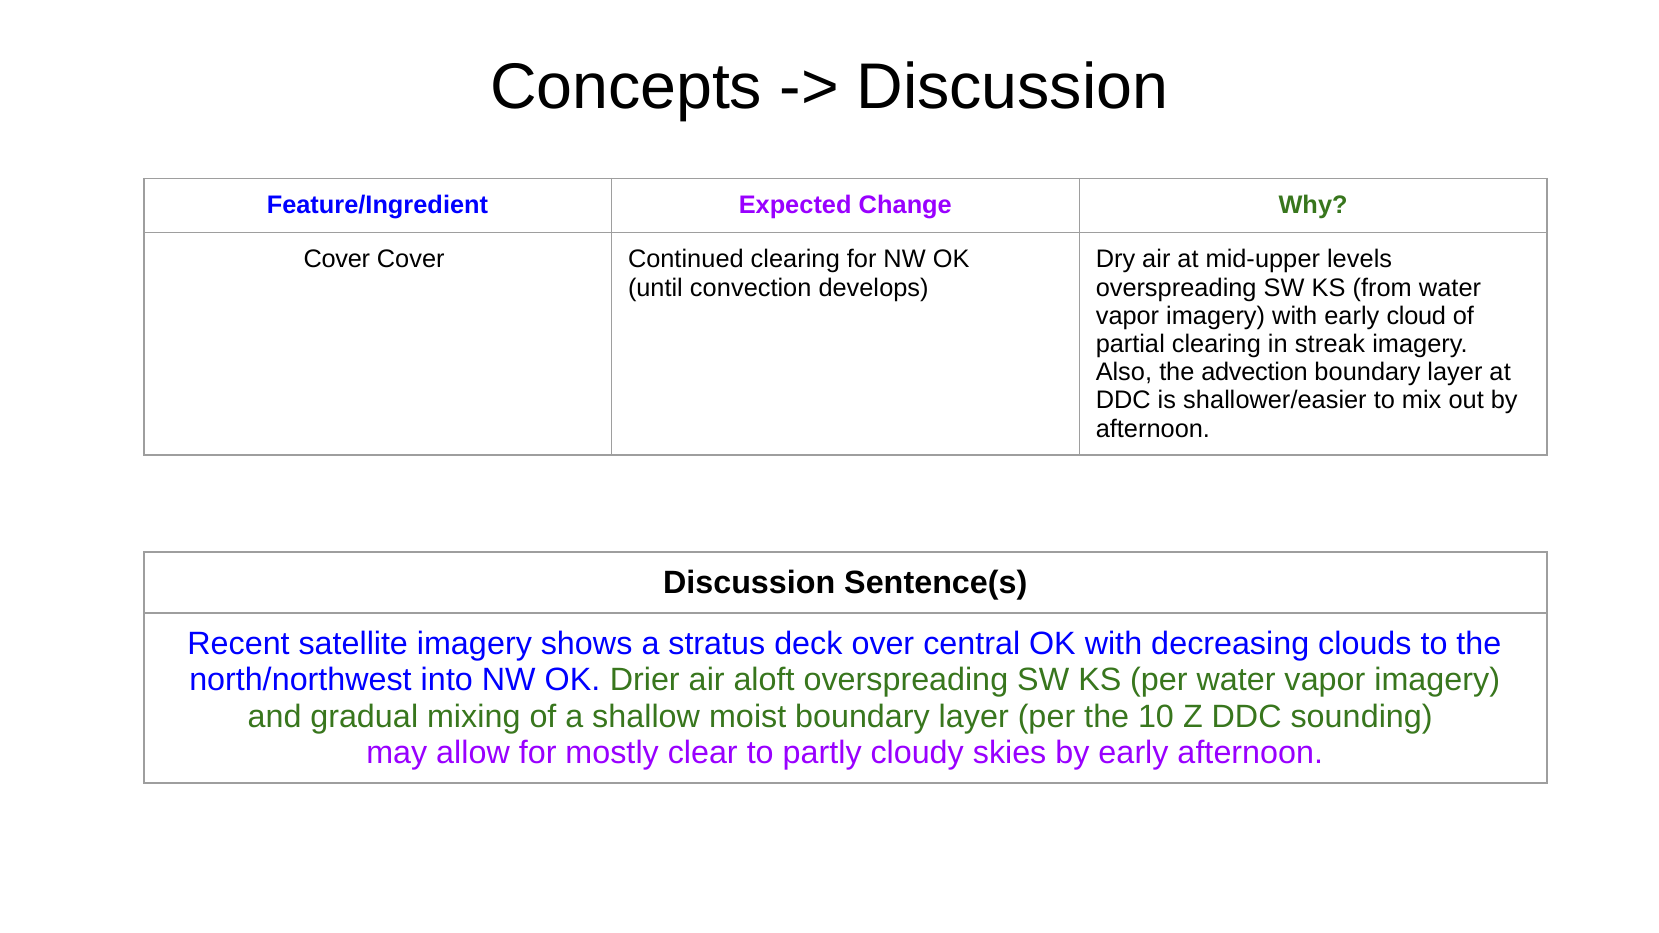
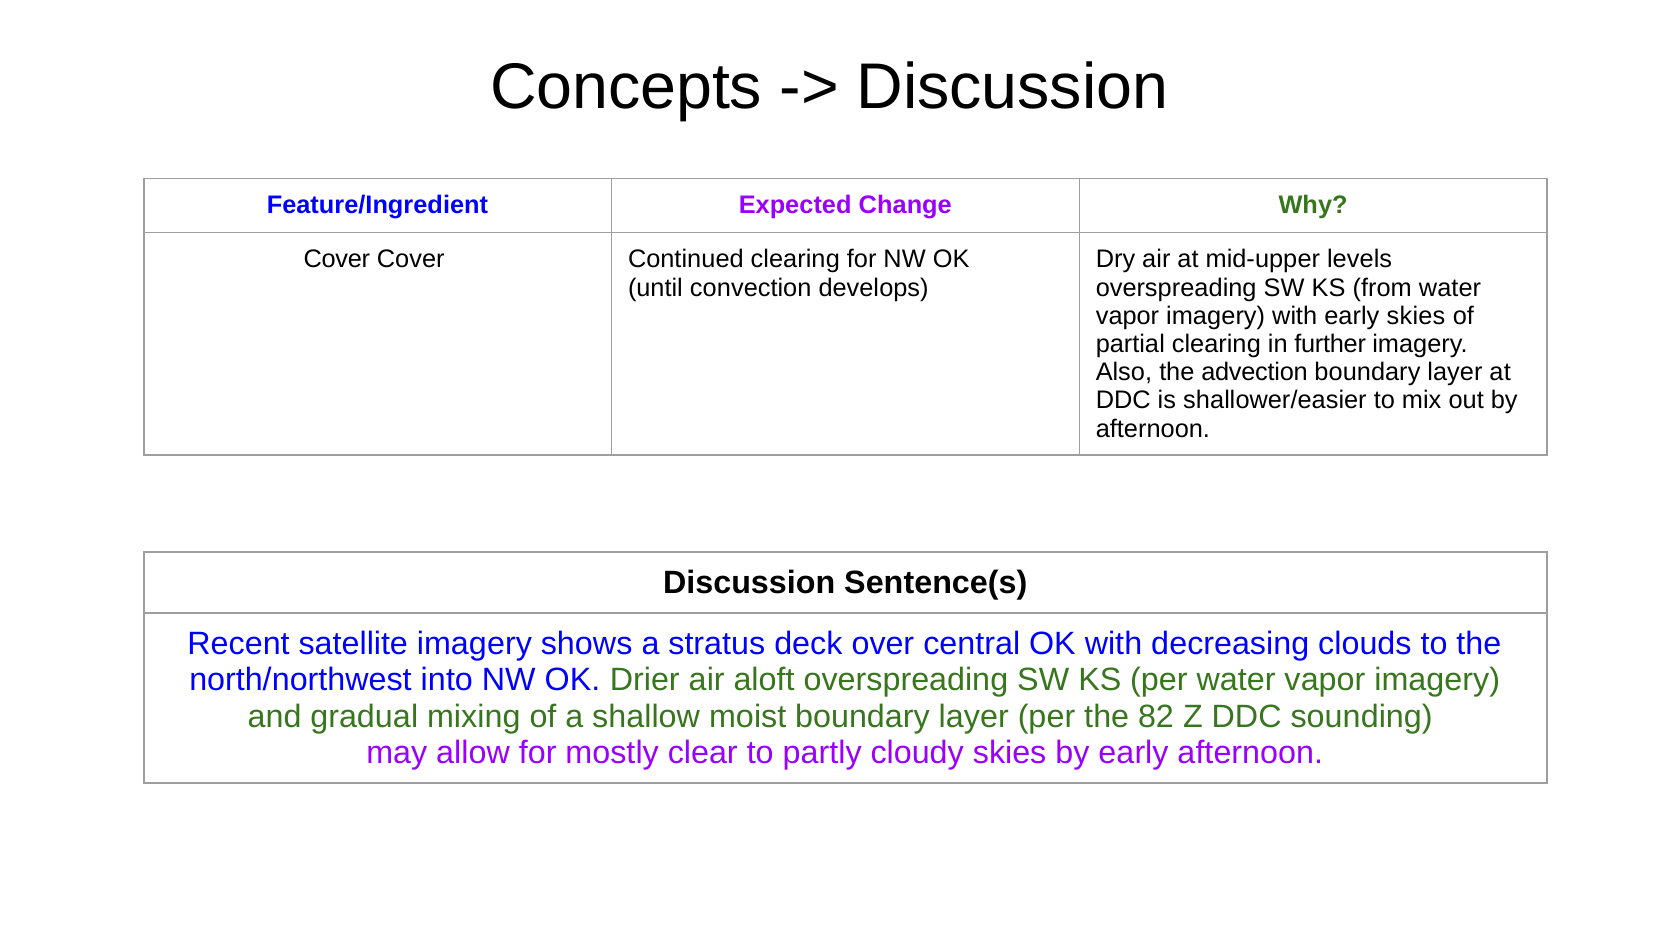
early cloud: cloud -> skies (1416, 316)
streak: streak -> further (1330, 344)
10: 10 -> 82 (1156, 717)
